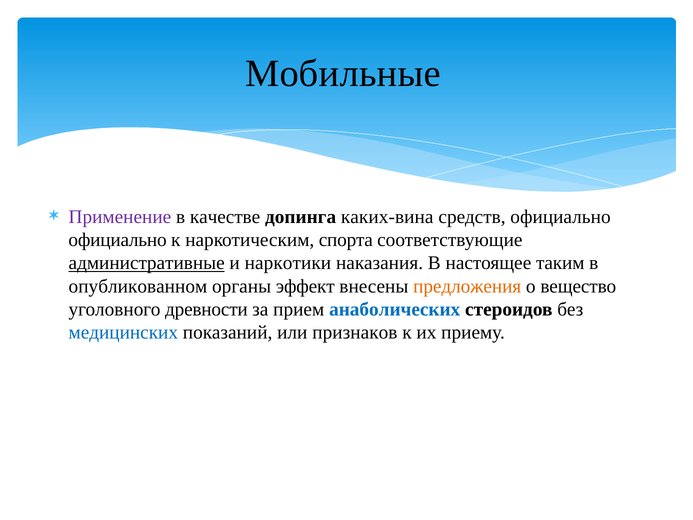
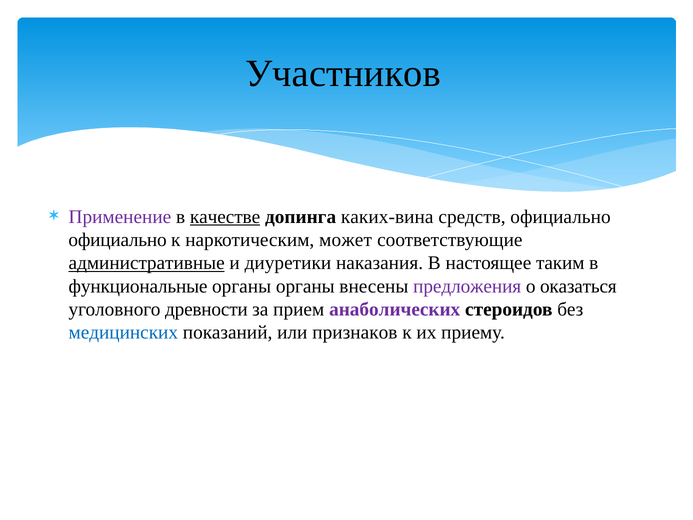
Мобильные: Мобильные -> Участников (343, 73)
качестве underline: none -> present (225, 217)
спорта: спорта -> может (346, 240)
наркотики: наркотики -> диуретики (288, 263)
опубликованном: опубликованном -> функциональные (138, 286)
органы эффект: эффект -> органы (305, 286)
предложения colour: orange -> purple (467, 286)
вещество: вещество -> оказаться (578, 286)
анаболических colour: blue -> purple (395, 309)
